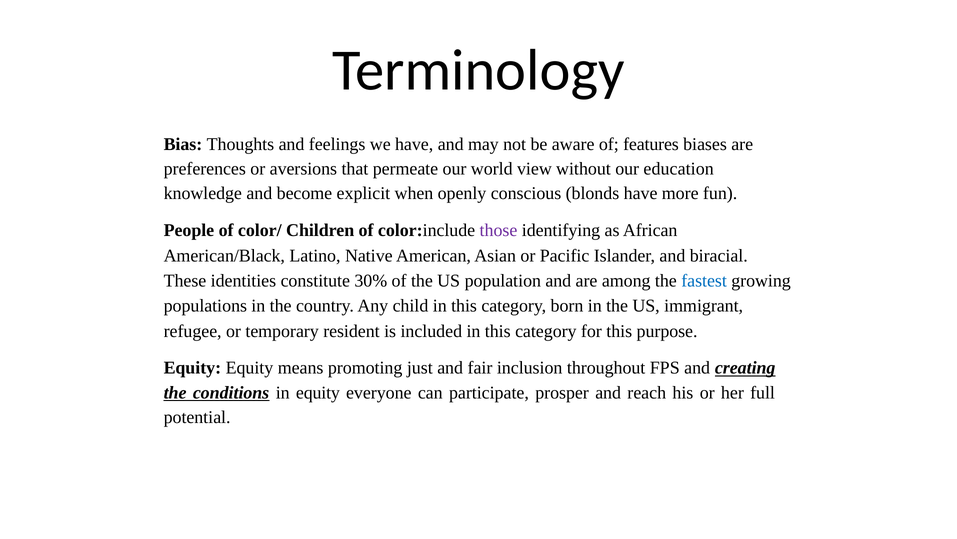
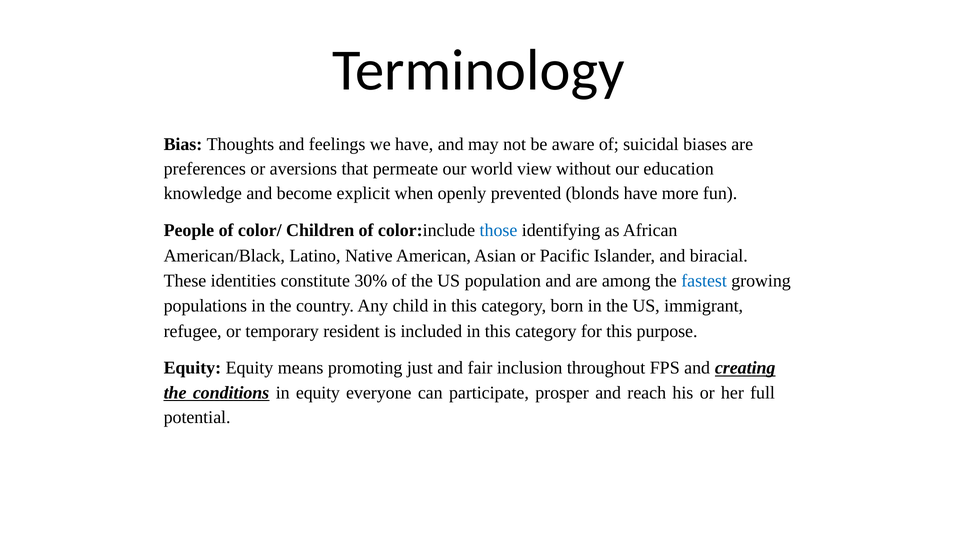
features: features -> suicidal (651, 144)
conscious: conscious -> prevented (526, 193)
those colour: purple -> blue (498, 230)
